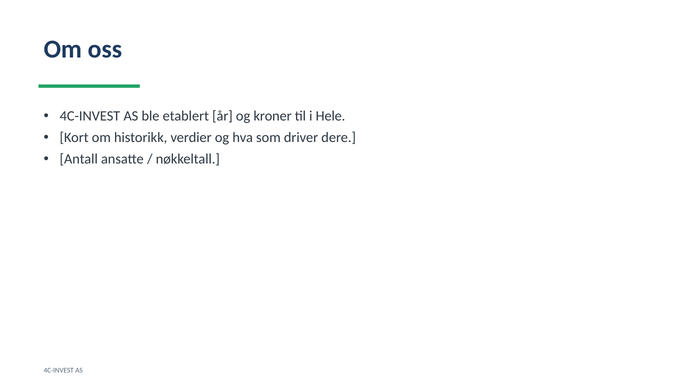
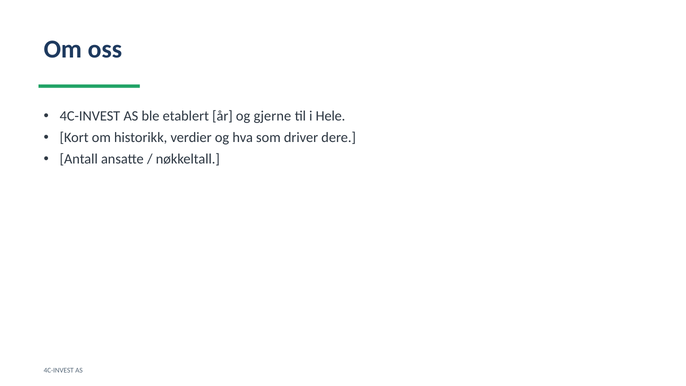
kroner: kroner -> gjerne (272, 116)
